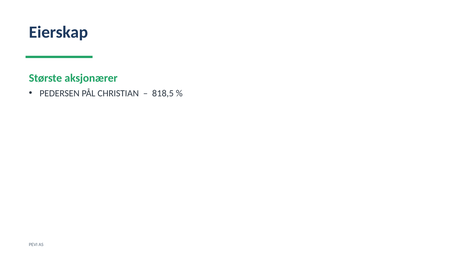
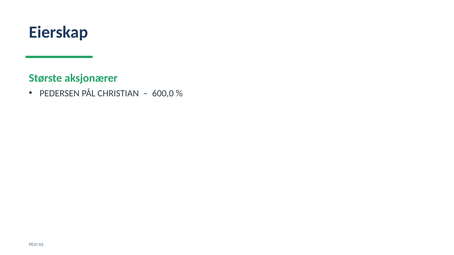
818,5: 818,5 -> 600,0 (163, 93)
